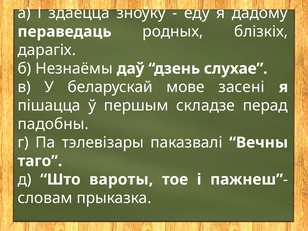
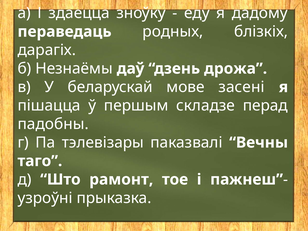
слухае: слухае -> дрожа (236, 69)
вароты: вароты -> рамонт (121, 179)
словам: словам -> узроўні (45, 198)
